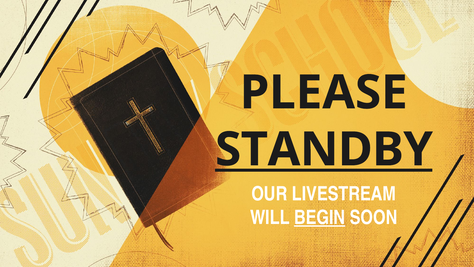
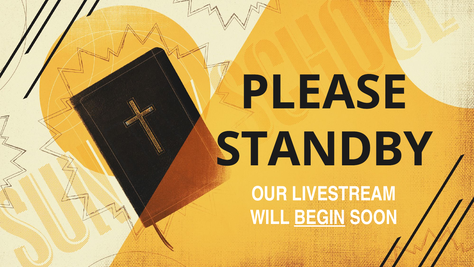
STANDBY underline: present -> none (324, 149)
